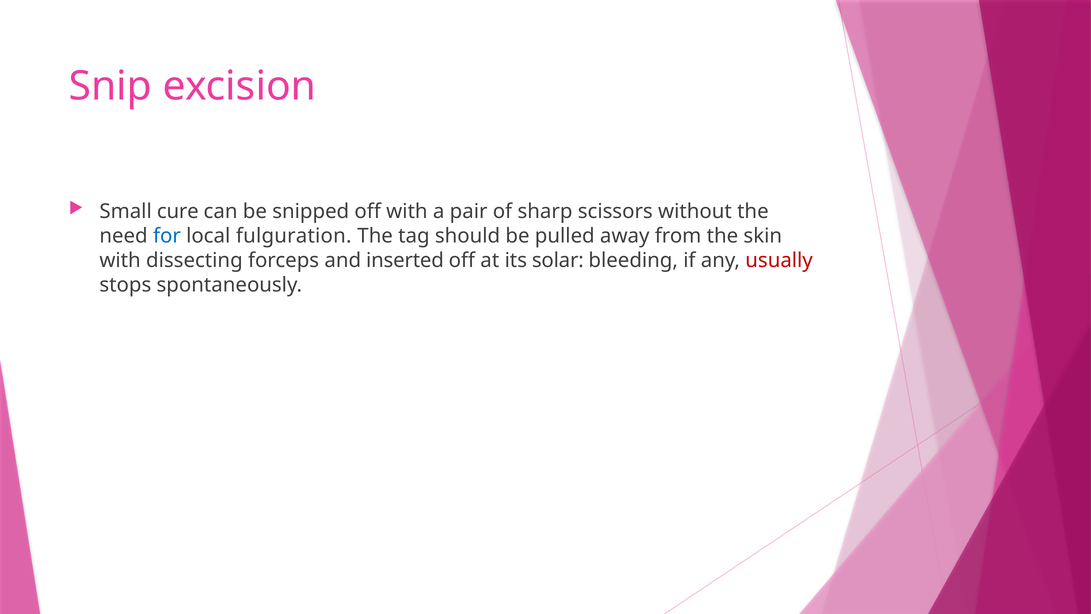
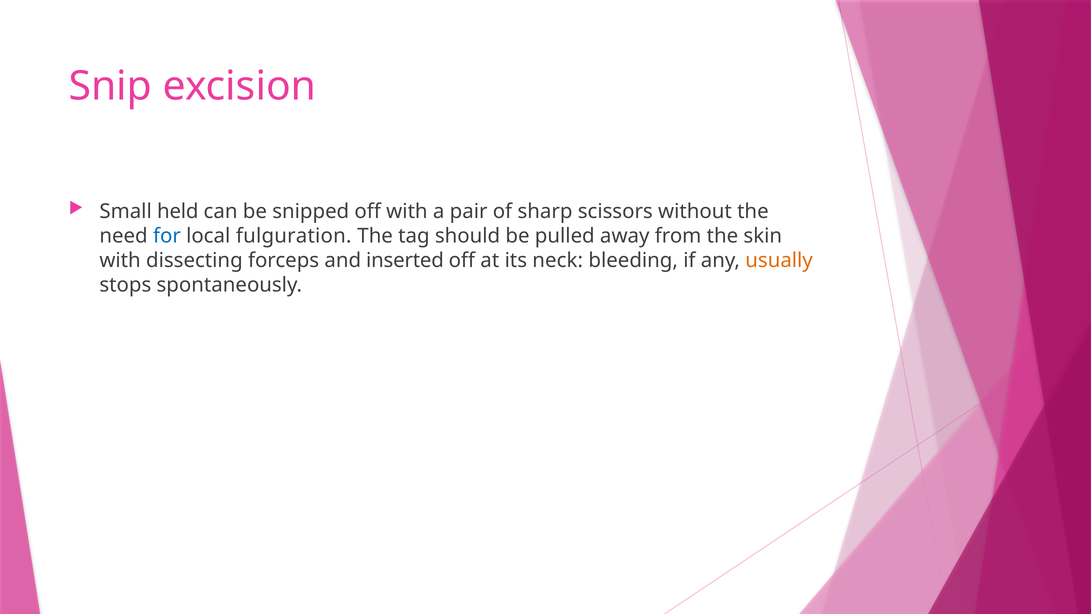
cure: cure -> held (178, 211)
solar: solar -> neck (558, 260)
usually colour: red -> orange (779, 260)
